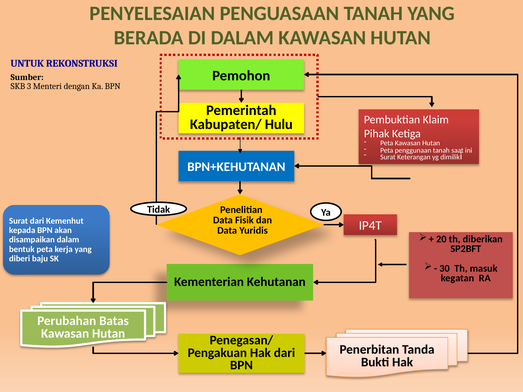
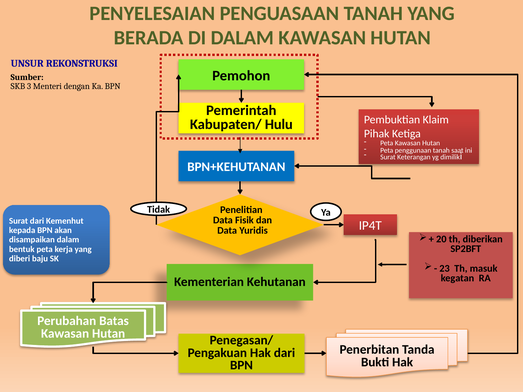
UNTUK: UNTUK -> UNSUR (27, 64)
30: 30 -> 23 (445, 269)
